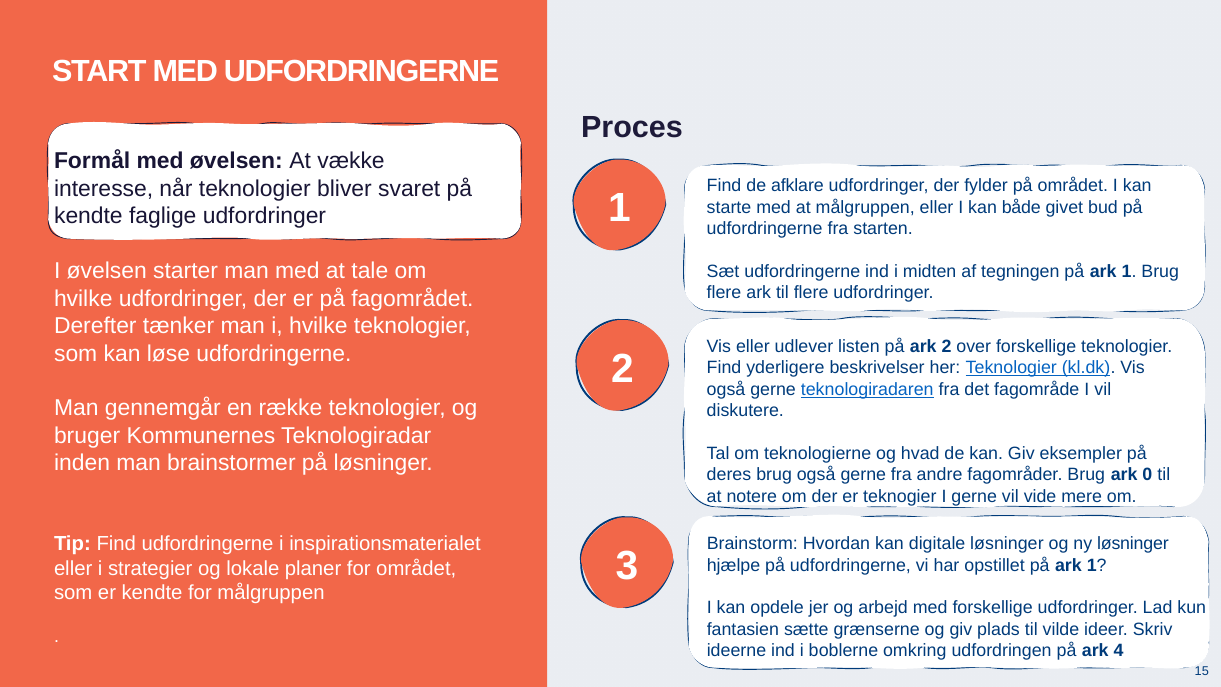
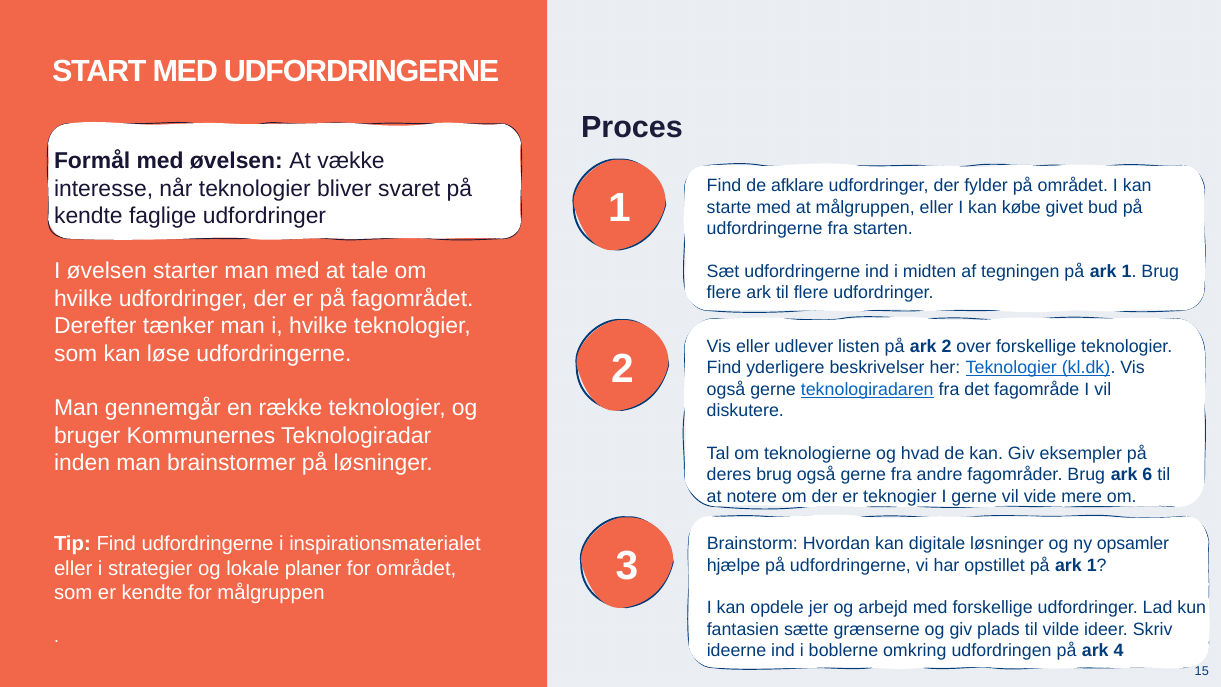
både: både -> købe (1021, 207)
0: 0 -> 6 (1147, 475)
ny løsninger: løsninger -> opsamler (1133, 544)
